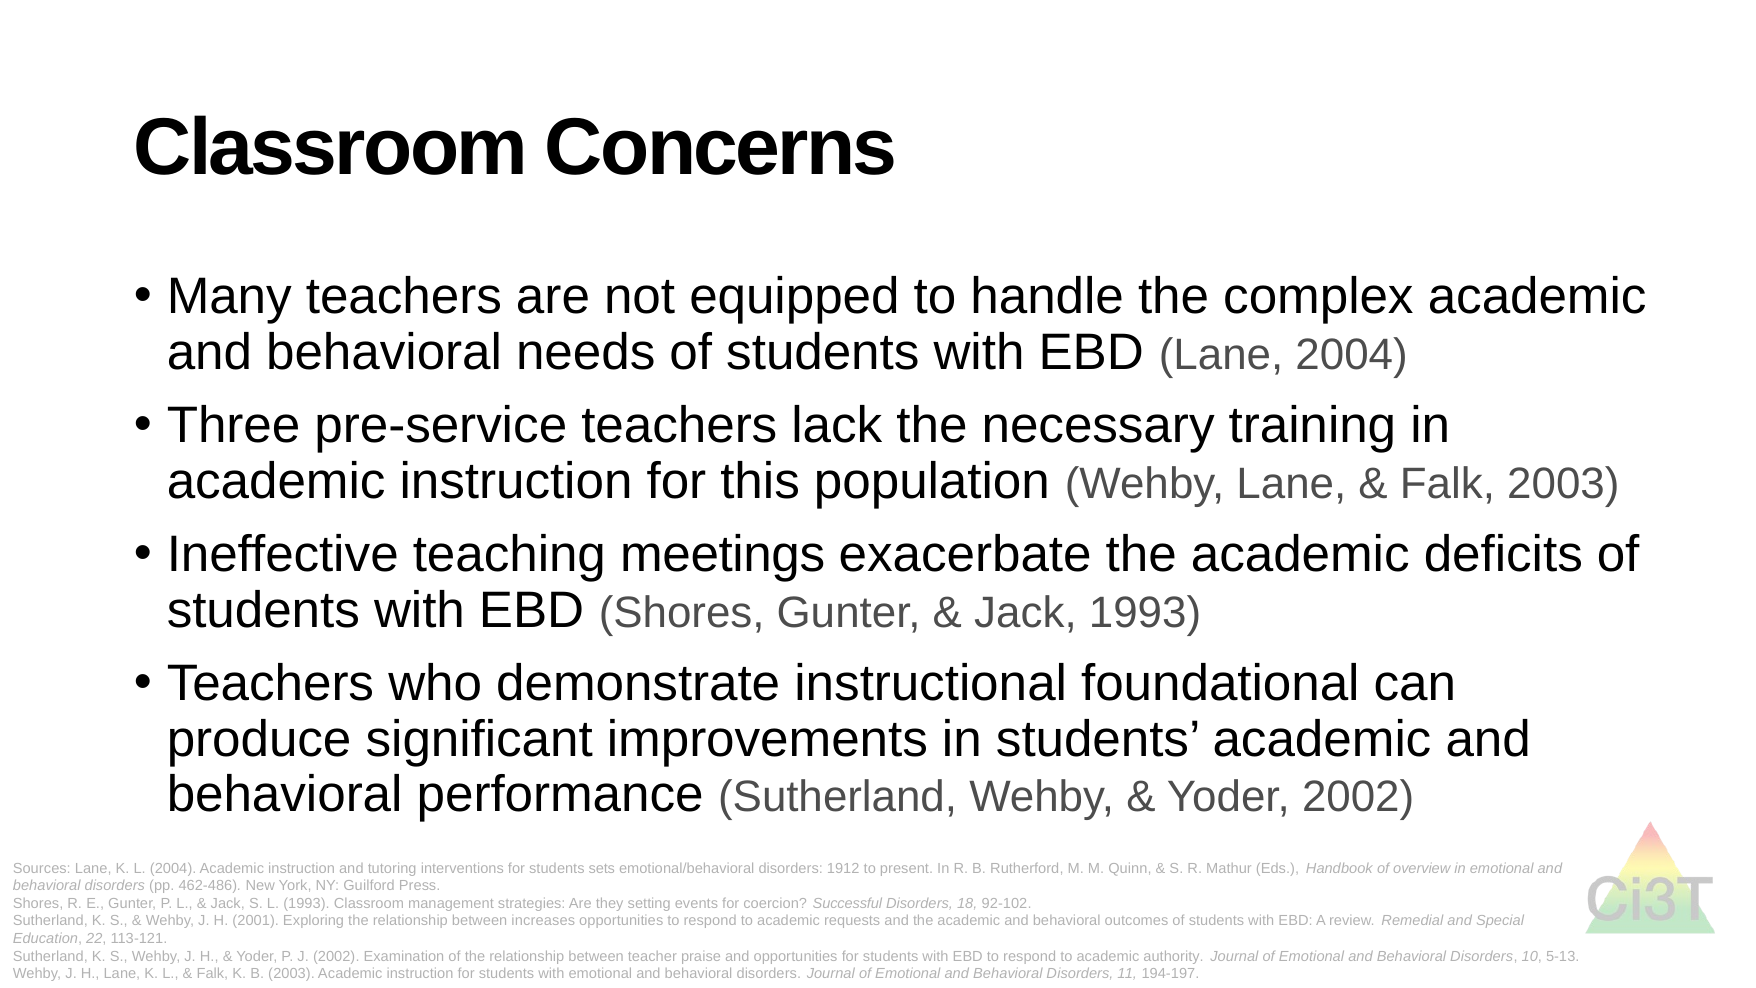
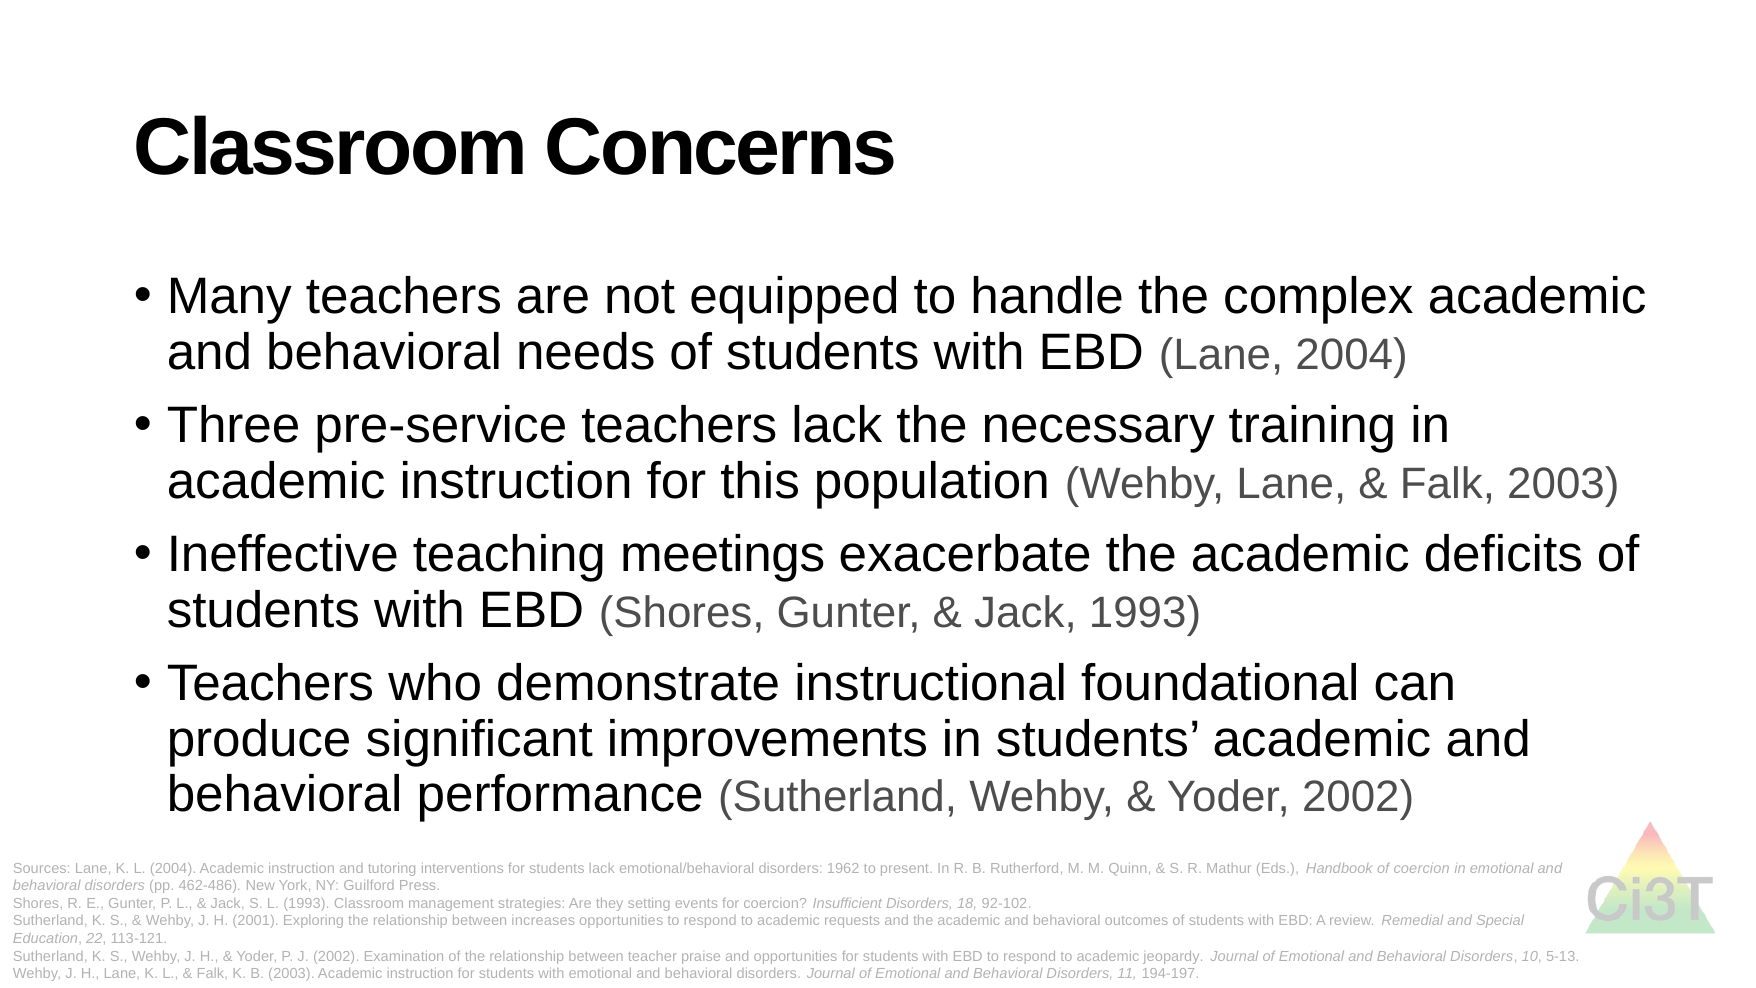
students sets: sets -> lack (602, 868)
1912: 1912 -> 1962 (843, 868)
of overview: overview -> coercion (1422, 868)
Successful: Successful -> Insufficient (847, 903)
authority: authority -> jeopardy (1174, 956)
